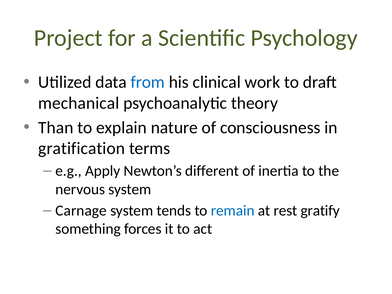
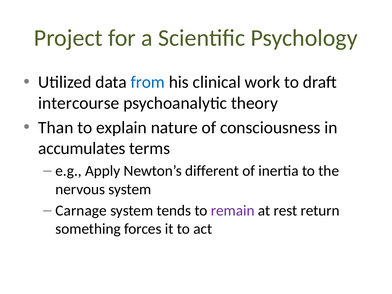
mechanical: mechanical -> intercourse (79, 103)
gratification: gratification -> accumulates (82, 148)
remain colour: blue -> purple (233, 211)
gratify: gratify -> return (320, 211)
